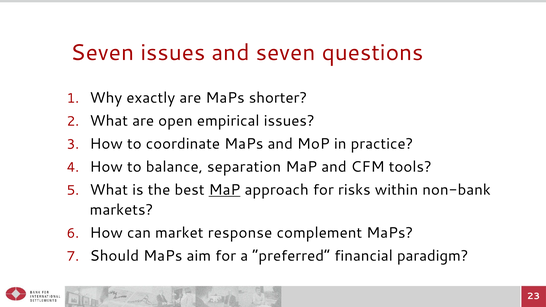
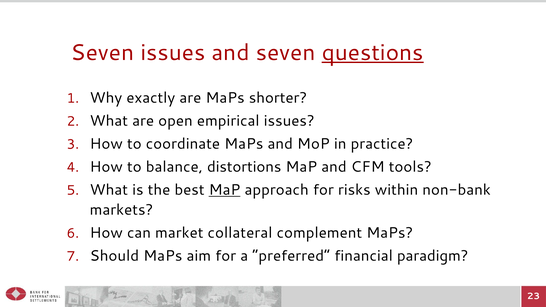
questions underline: none -> present (373, 53)
separation: separation -> distortions (244, 167)
response: response -> collateral (240, 233)
